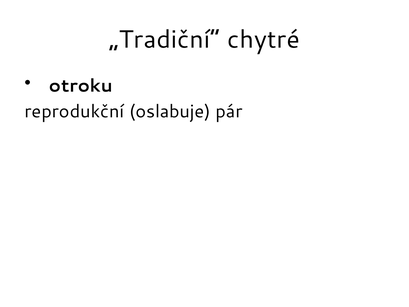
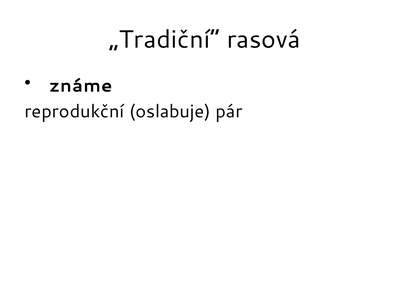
chytré: chytré -> rasová (264, 40)
otroku: otroku -> známe (81, 86)
